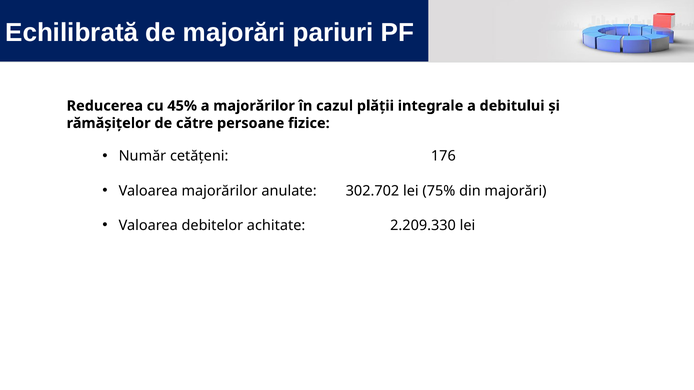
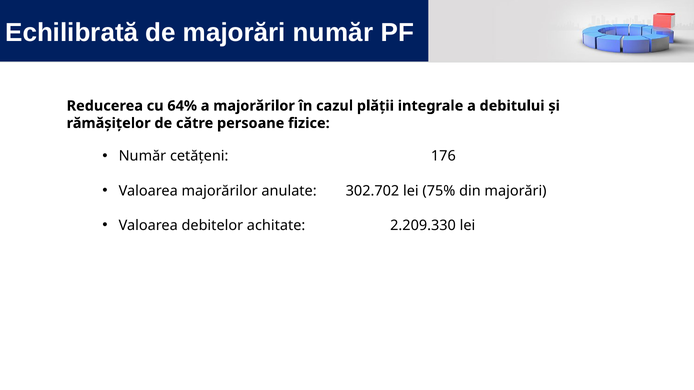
majorări pariuri: pariuri -> număr (333, 33)
45%: 45% -> 64% (182, 106)
